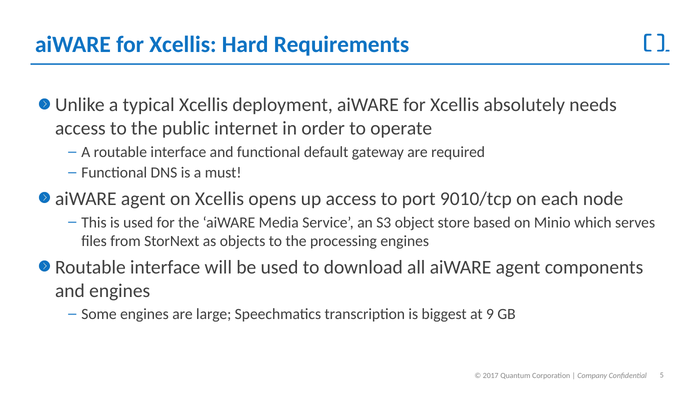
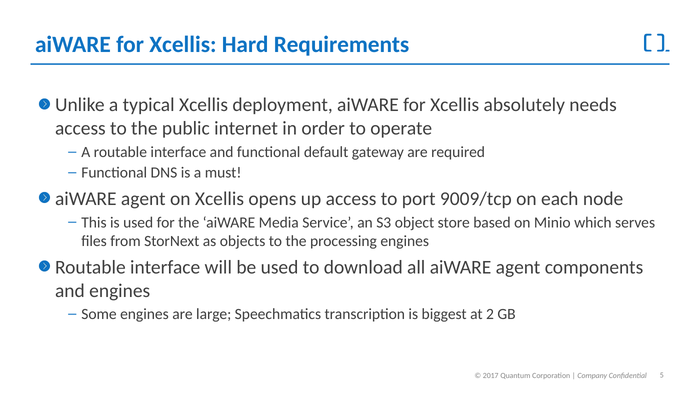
9010/tcp: 9010/tcp -> 9009/tcp (476, 199)
9: 9 -> 2 (490, 314)
